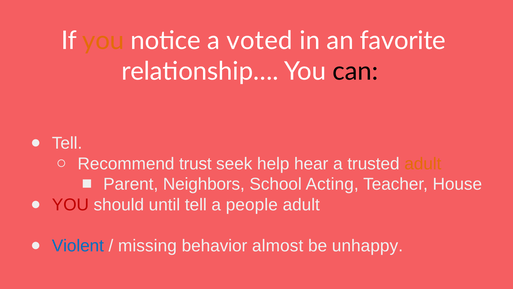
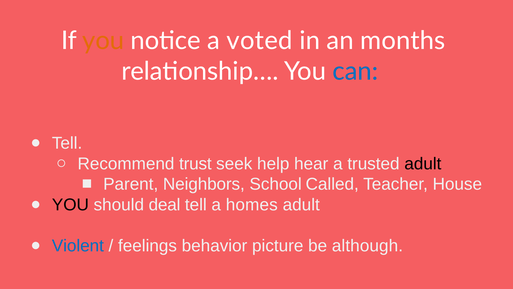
favorite: favorite -> months (403, 41)
can colour: black -> blue (355, 71)
adult colour: orange -> black (423, 164)
Acting: Acting -> Called (332, 184)
YOU colour: red -> black (70, 205)
until: until -> deal (165, 205)
people: people -> homes (252, 205)
missing: missing -> feelings (148, 246)
almost: almost -> picture (278, 246)
unhappy: unhappy -> although (367, 246)
